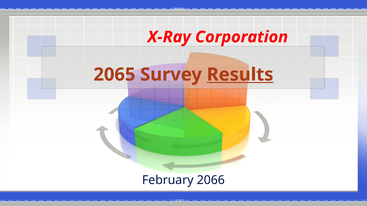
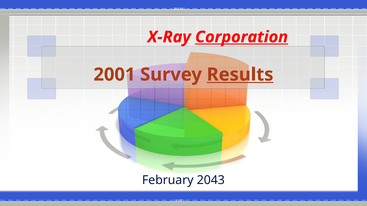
Corporation underline: none -> present (242, 37)
2065: 2065 -> 2001 (114, 75)
2066: 2066 -> 2043 (211, 181)
